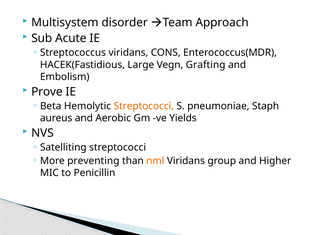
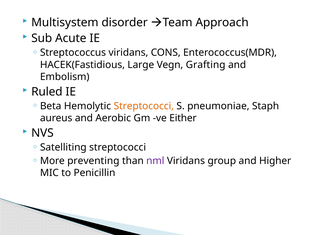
Prove: Prove -> Ruled (47, 92)
Yields: Yields -> Either (183, 118)
nml colour: orange -> purple (155, 161)
